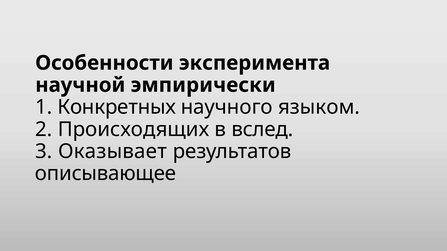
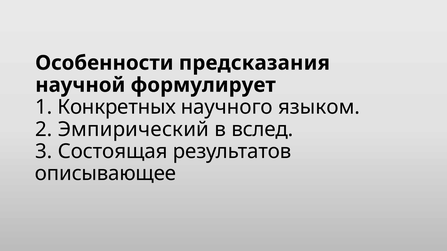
эксперимента: эксперимента -> предсказания (254, 63)
эмпирически: эмпирически -> формулирует (203, 85)
Происходящих: Происходящих -> Эмпирический (133, 130)
Оказывает: Оказывает -> Состоящая (113, 152)
